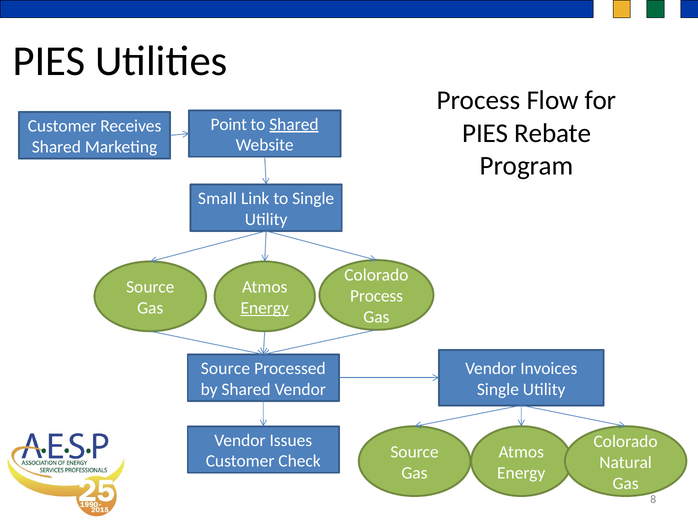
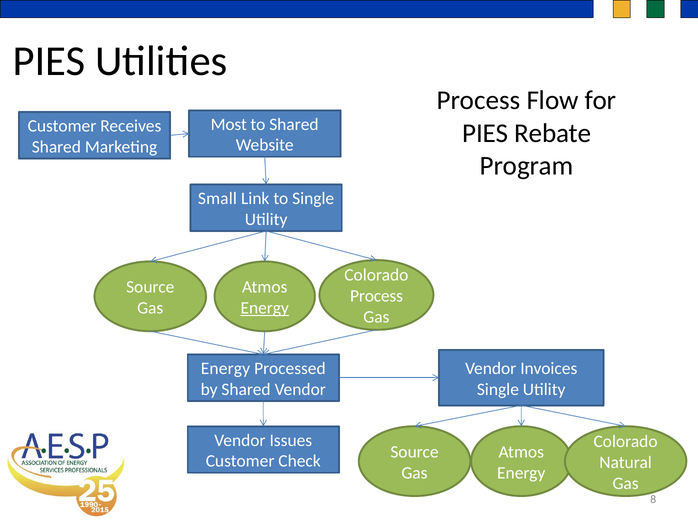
Point: Point -> Most (229, 124)
Shared underline: present -> none (294, 124)
Source: Source -> Energy (225, 369)
